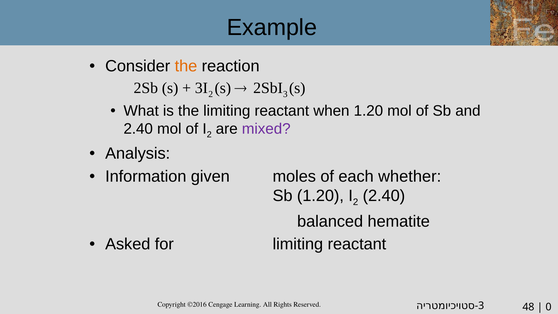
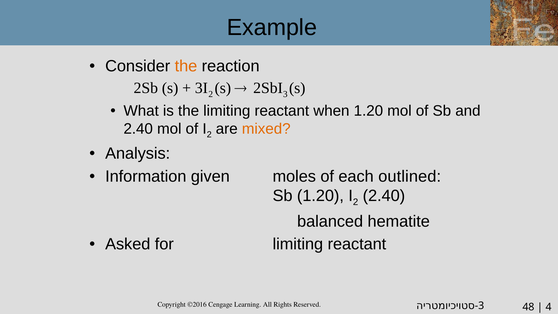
mixed colour: purple -> orange (266, 129)
whether: whether -> outlined (410, 176)
0: 0 -> 4 (549, 307)
